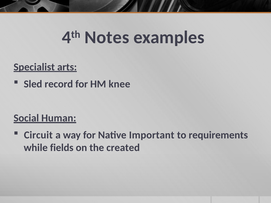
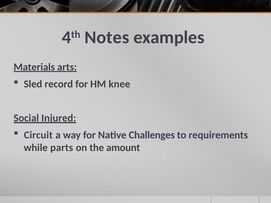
Specialist: Specialist -> Materials (34, 67)
Human: Human -> Injured (59, 118)
Important: Important -> Challenges (152, 135)
fields: fields -> parts (62, 148)
created: created -> amount (123, 148)
